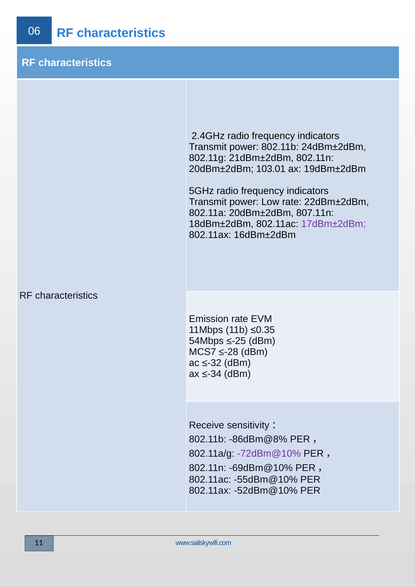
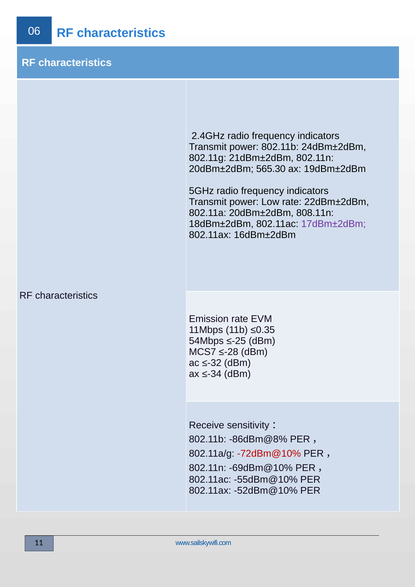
103.01: 103.01 -> 565.30 (271, 169)
807.11n: 807.11n -> 808.11n (315, 213)
-72dBm@10% colour: purple -> red (269, 454)
